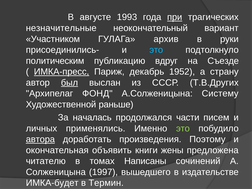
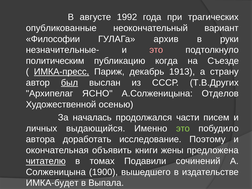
1993: 1993 -> 1992 (127, 17)
при underline: present -> none (175, 17)
незначительные: незначительные -> опубликованные (61, 28)
Участником: Участником -> Философии (53, 39)
присоединились-: присоединились- -> незначительные- (63, 50)
это colour: light blue -> pink (156, 50)
вдруг: вдруг -> когда (166, 61)
1952: 1952 -> 1913 (182, 72)
ФОНД: ФОНД -> ЯСНО (97, 94)
Систему: Систему -> Отделов (220, 94)
раньше: раньше -> осенью (116, 104)
применялись: применялись -> выдающийся (96, 128)
автора underline: present -> none (40, 139)
произведения: произведения -> исследование (150, 139)
читателю underline: none -> present (46, 161)
Написаны: Написаны -> Подавили (145, 161)
1997: 1997 -> 1900 (103, 172)
Термин: Термин -> Выпала (106, 183)
